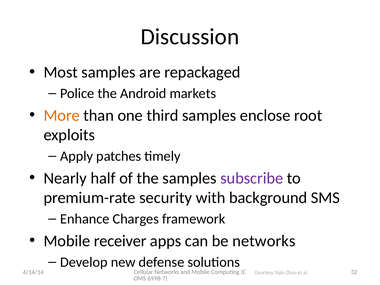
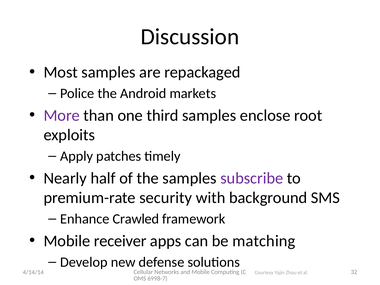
More colour: orange -> purple (62, 115)
Charges: Charges -> Crawled (136, 219)
be networks: networks -> matching (264, 241)
